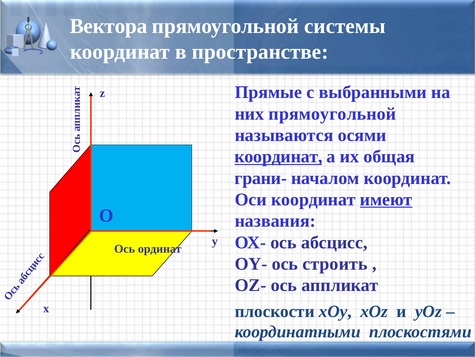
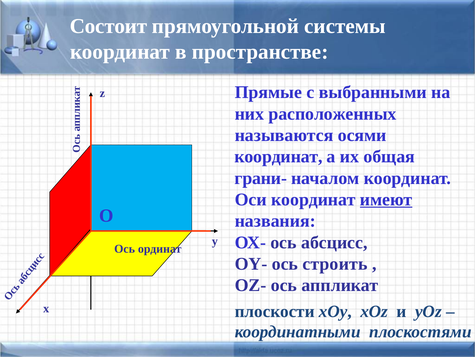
Вектора: Вектора -> Состоит (108, 26)
них прямоугольной: прямоугольной -> расположенных (333, 114)
координат underline: present -> none (279, 156)
